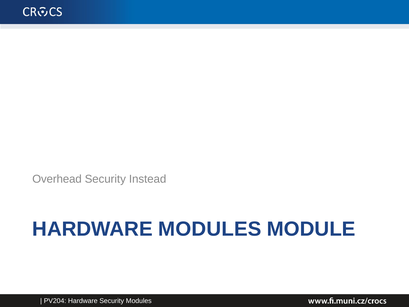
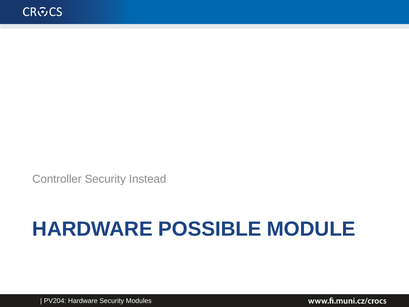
Overhead: Overhead -> Controller (57, 179)
HARDWARE MODULES: MODULES -> POSSIBLE (210, 229)
